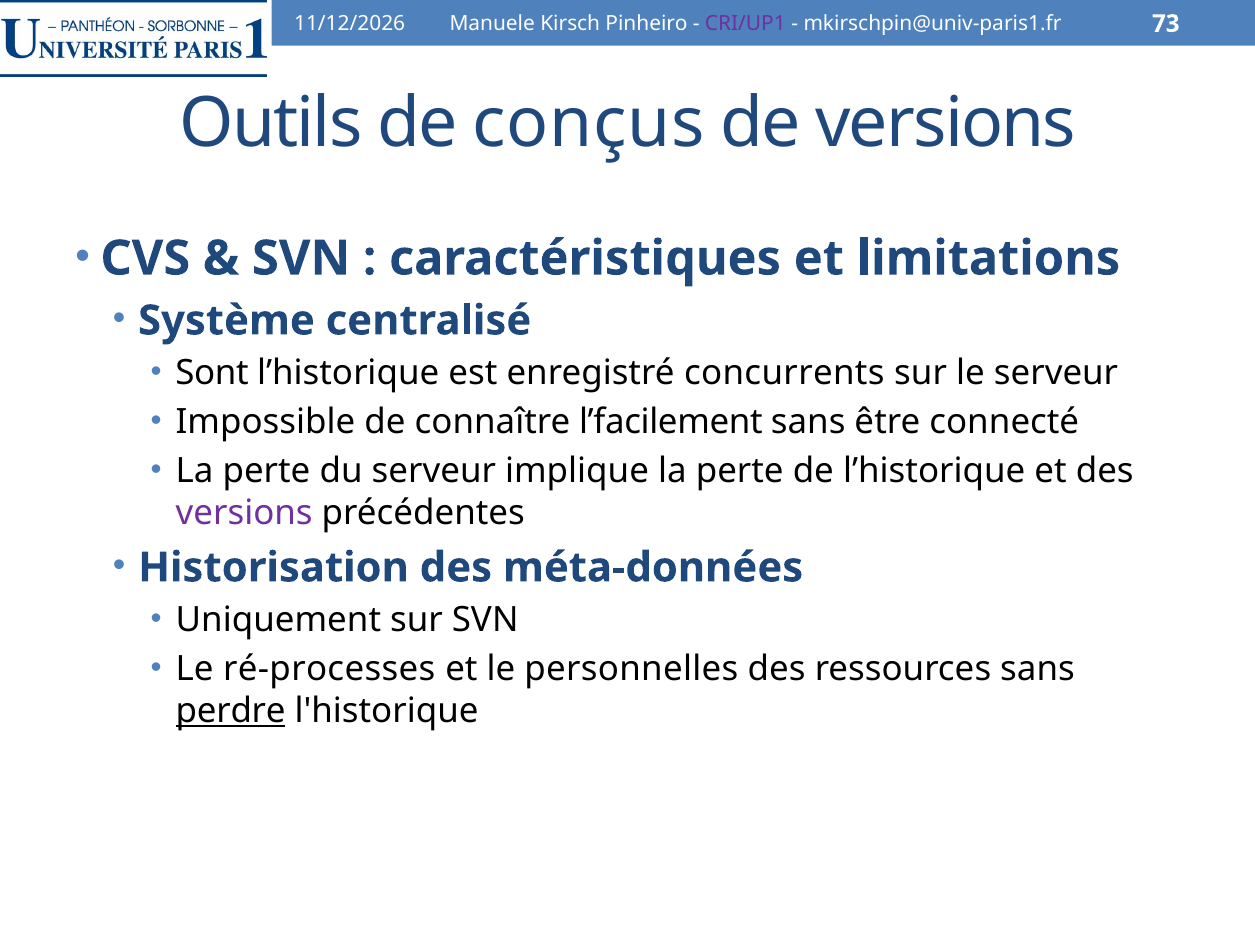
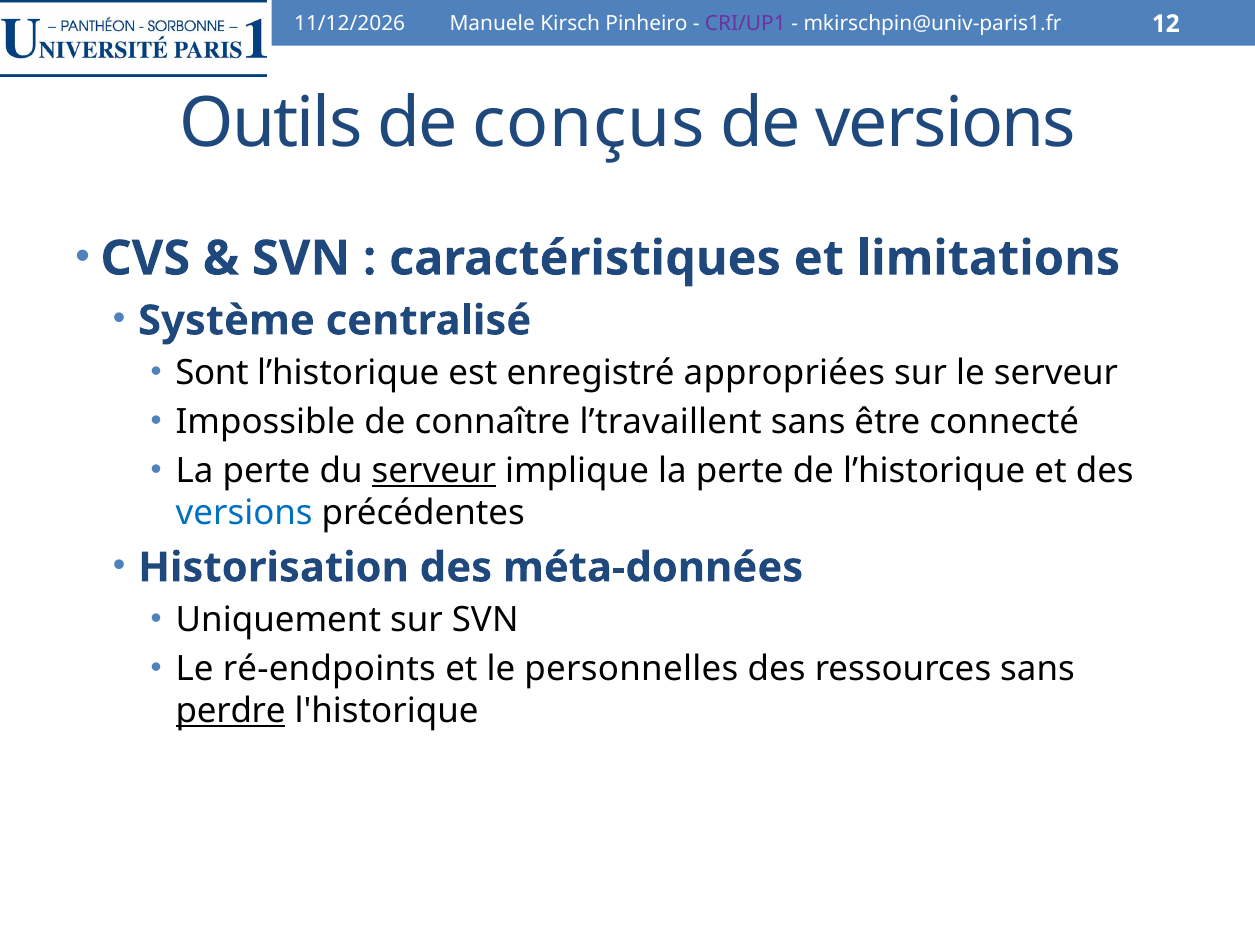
73: 73 -> 12 (1166, 24)
concurrents: concurrents -> appropriées (784, 373)
l’facilement: l’facilement -> l’travaillent (671, 422)
serveur underline: none -> present (434, 471)
versions colour: purple -> blue (244, 513)
ré-processes: ré-processes -> ré-endpoints (329, 669)
